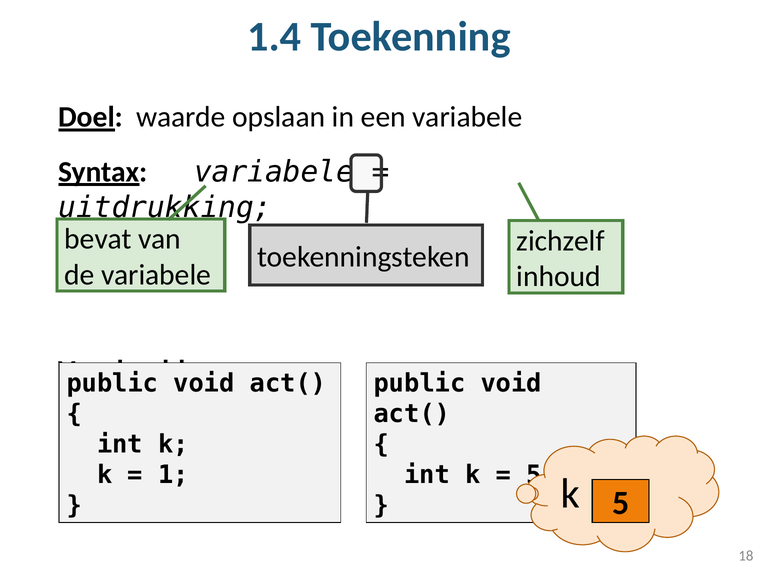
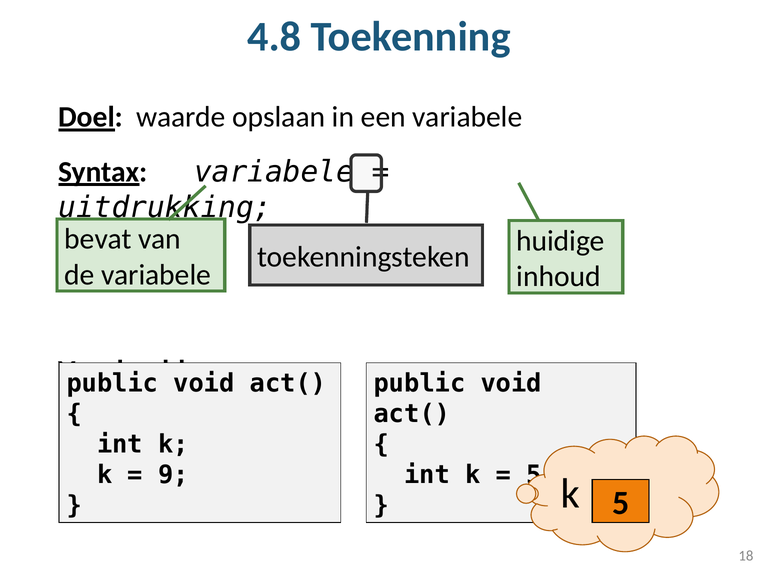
1.4: 1.4 -> 4.8 (274, 37)
zichzelf: zichzelf -> huidige (561, 241)
1: 1 -> 9 (173, 475)
